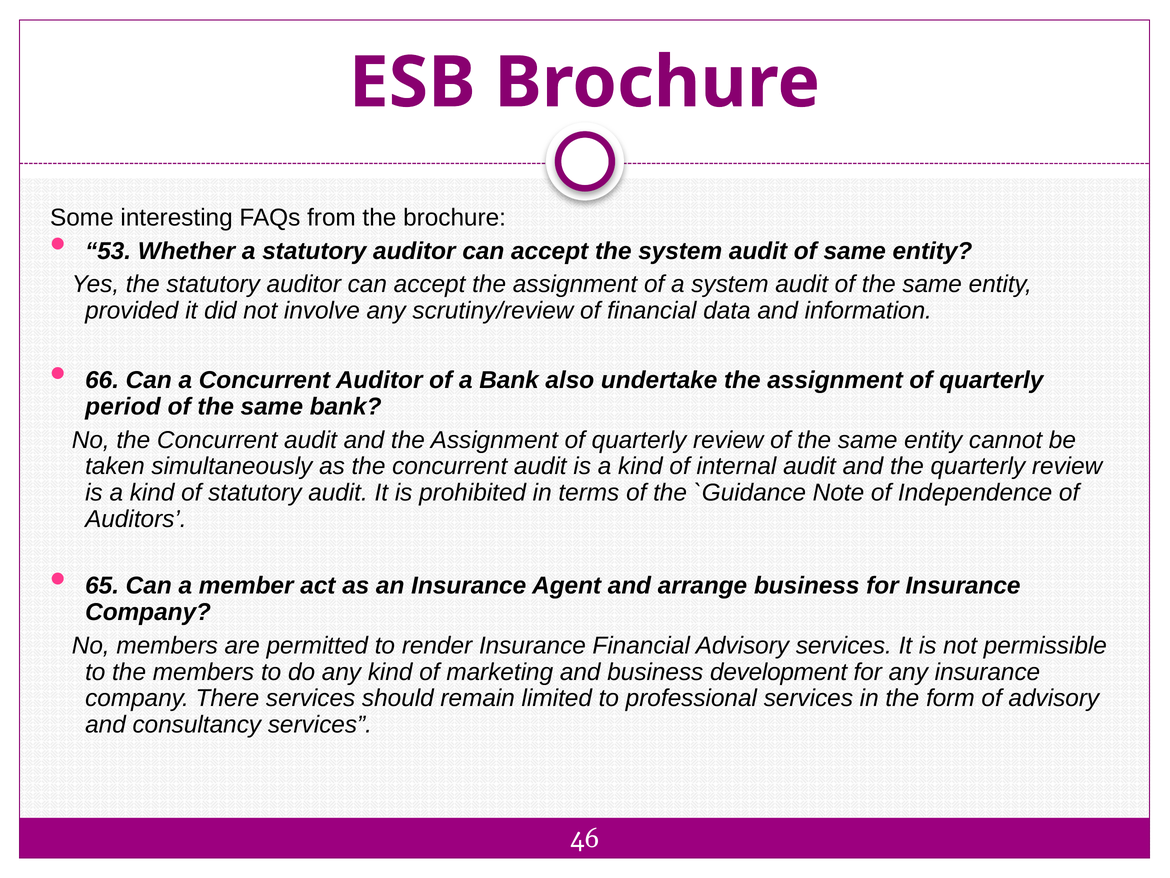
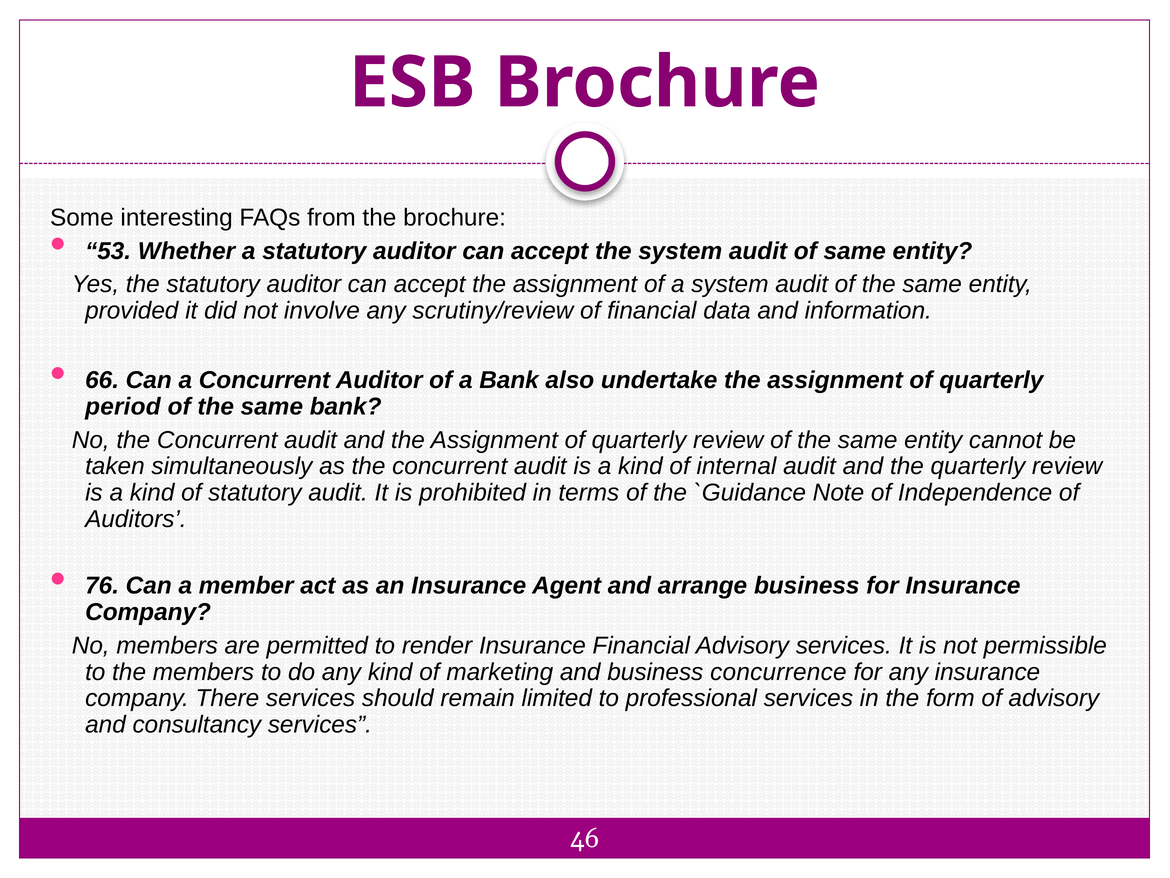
65: 65 -> 76 (102, 586)
development: development -> concurrence (778, 672)
